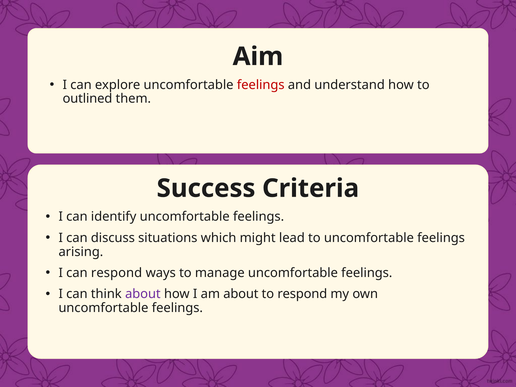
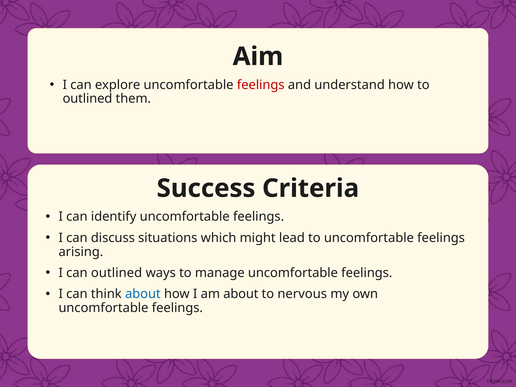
can respond: respond -> outlined (117, 273)
about colour: purple -> blue (143, 294)
to respond: respond -> nervous (302, 294)
